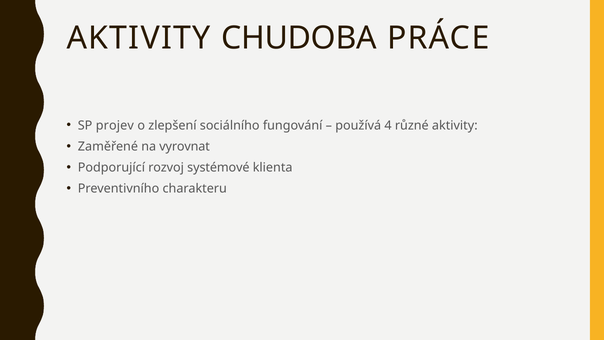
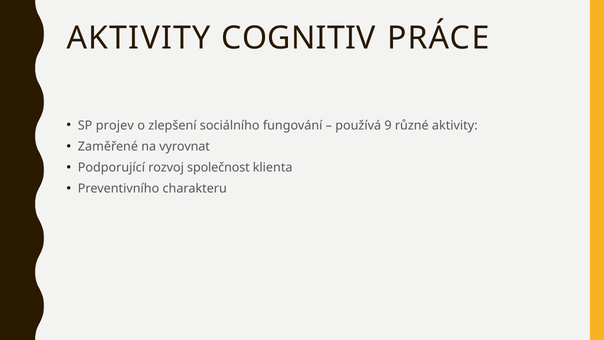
CHUDOBA: CHUDOBA -> COGNITIV (299, 38)
4: 4 -> 9 (388, 125)
systémové: systémové -> společnost (218, 167)
